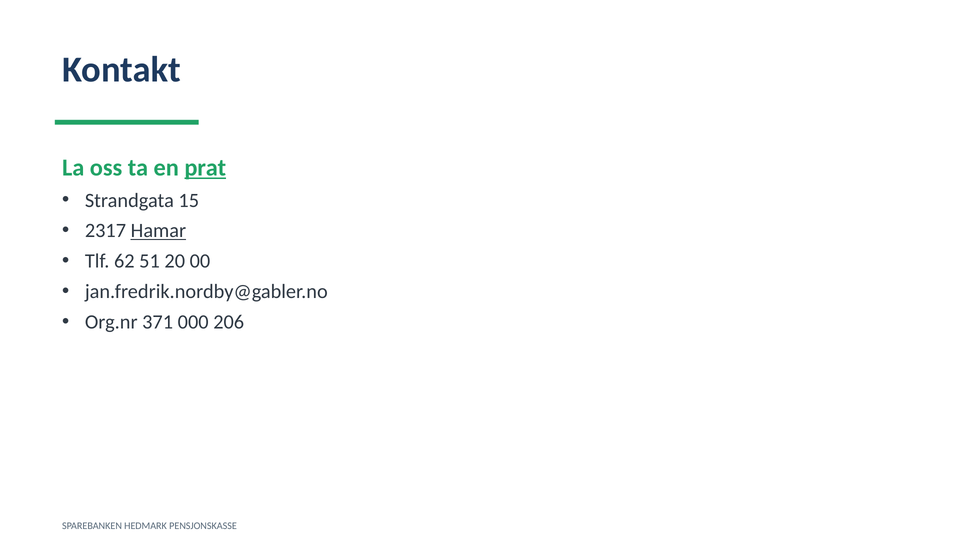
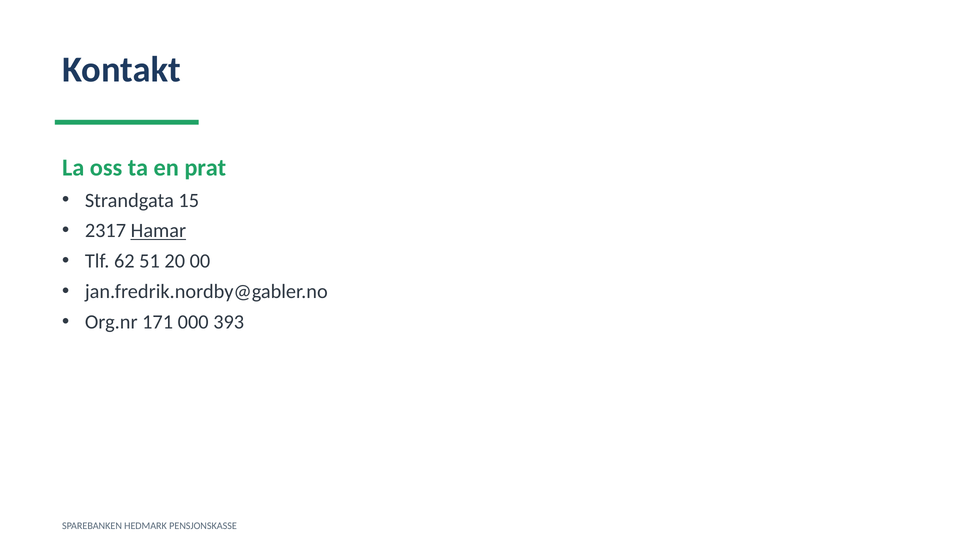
prat underline: present -> none (205, 168)
371: 371 -> 171 (158, 322)
206: 206 -> 393 (229, 322)
